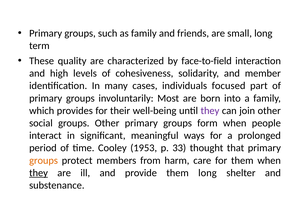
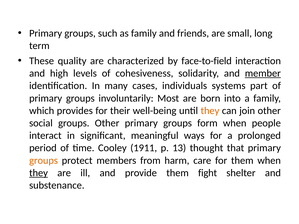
member underline: none -> present (263, 73)
focused: focused -> systems (229, 86)
they colour: purple -> orange (210, 111)
1953: 1953 -> 1911 (144, 148)
33: 33 -> 13 (179, 148)
them long: long -> fight (208, 173)
